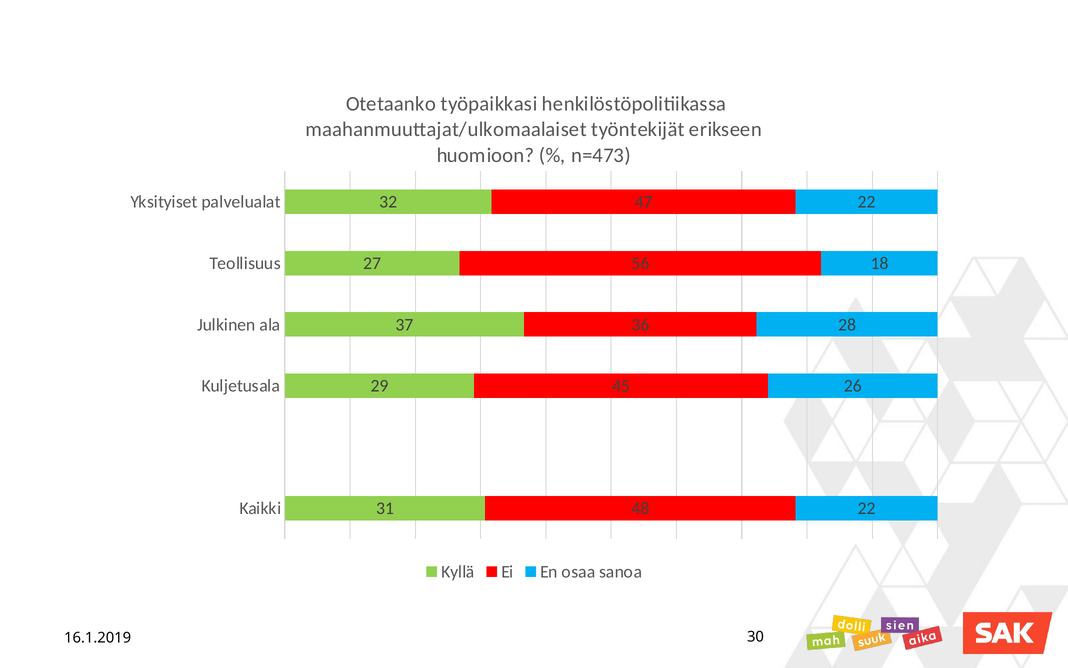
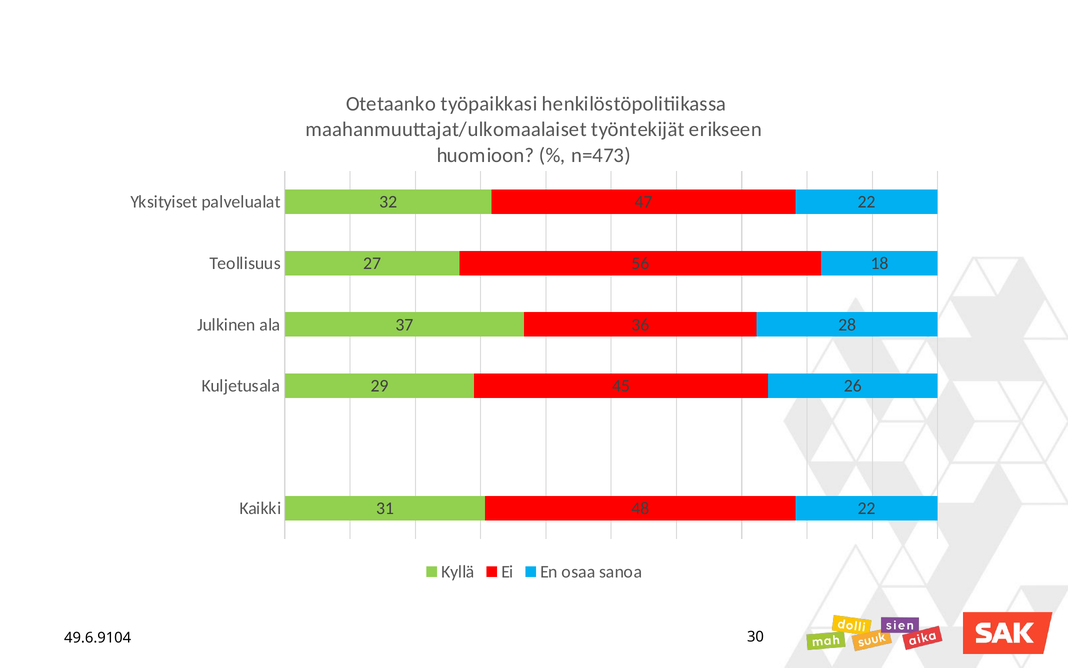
16.1.2019: 16.1.2019 -> 49.6.9104 (98, 637)
